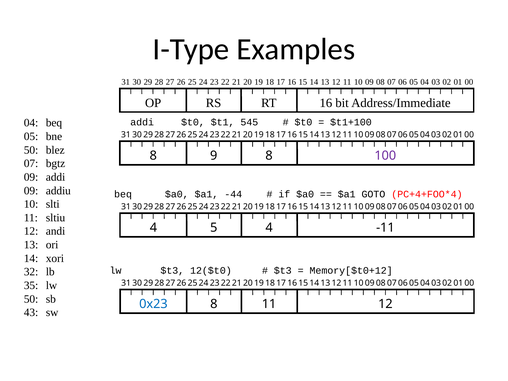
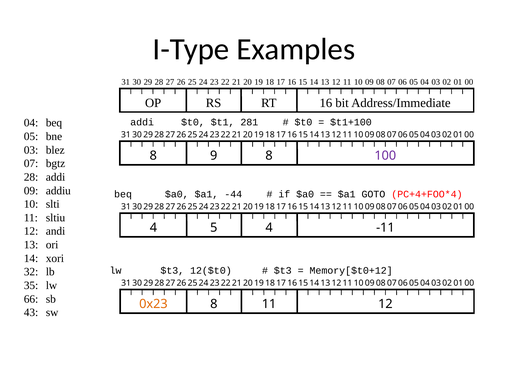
545: 545 -> 281 (249, 122)
50: 50 -> 03 (31, 150)
09: 09 -> 28 (31, 177)
50: 50 -> 66 (31, 299)
0x23 colour: blue -> orange (153, 304)
